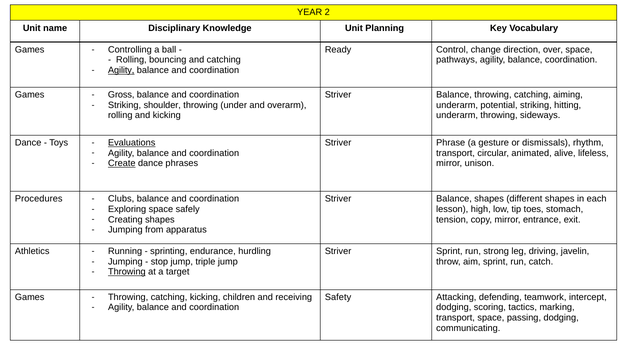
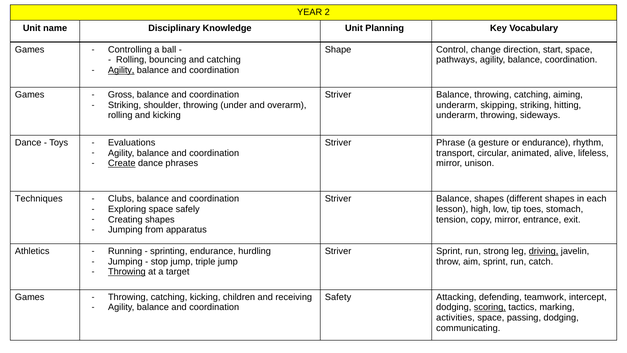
Ready: Ready -> Shape (338, 50)
over: over -> start (553, 50)
potential: potential -> skipping (499, 105)
Evaluations underline: present -> none (132, 143)
or dismissals: dismissals -> endurance (546, 143)
Procedures: Procedures -> Techniques (39, 199)
driving underline: none -> present (544, 251)
scoring underline: none -> present (490, 307)
transport: transport -> activities (455, 317)
